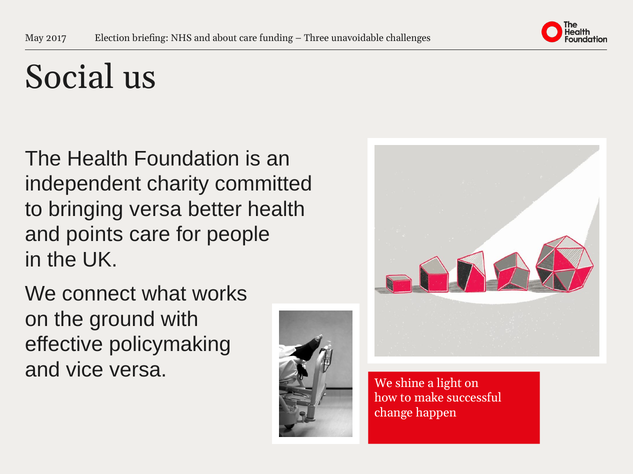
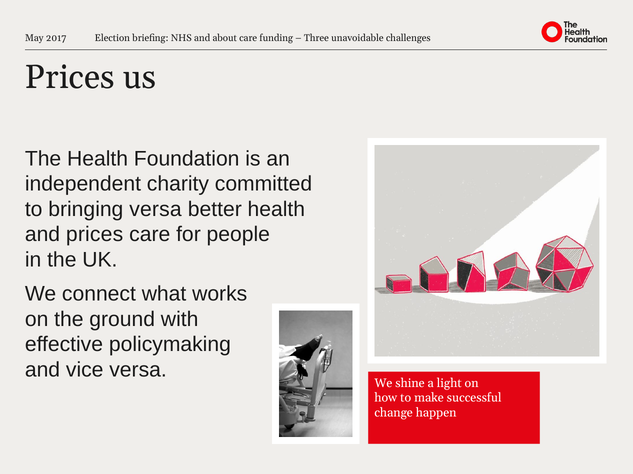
Social: Social -> Prices (70, 77)
and points: points -> prices (95, 235)
